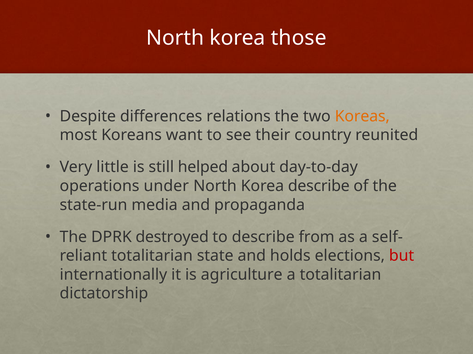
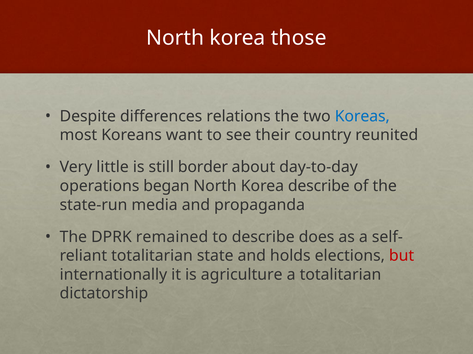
Koreas colour: orange -> blue (362, 116)
helped: helped -> border (203, 167)
under: under -> began (166, 186)
destroyed: destroyed -> remained (172, 237)
from: from -> does (317, 237)
